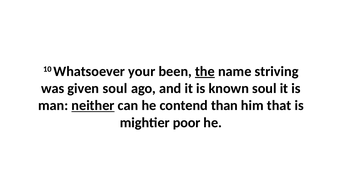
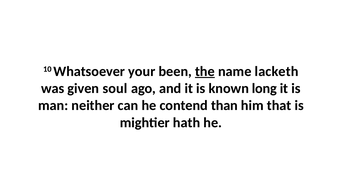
striving: striving -> lacketh (277, 72)
known soul: soul -> long (264, 89)
neither underline: present -> none (93, 106)
poor: poor -> hath (187, 123)
